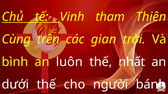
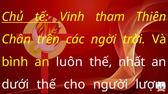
Cùng: Cùng -> Chân (16, 40)
gian: gian -> ngời (104, 40)
bánh: bánh -> lượm (151, 85)
